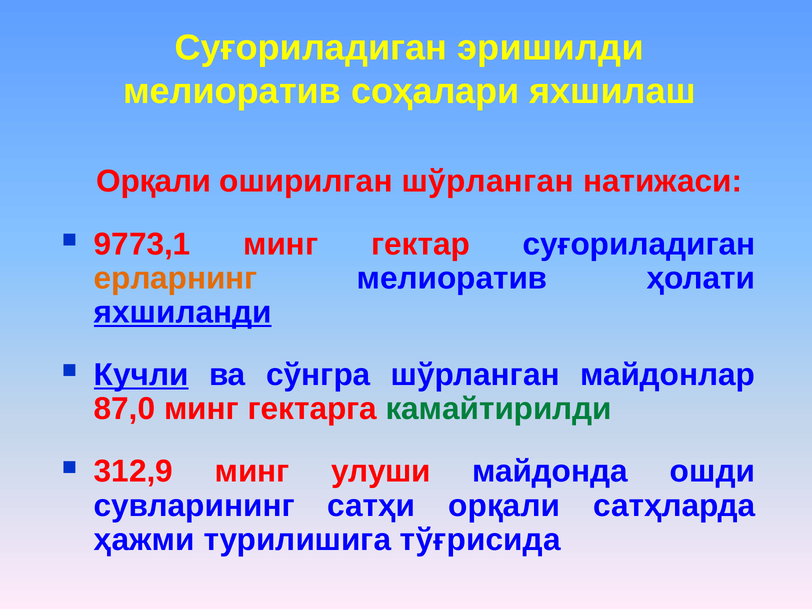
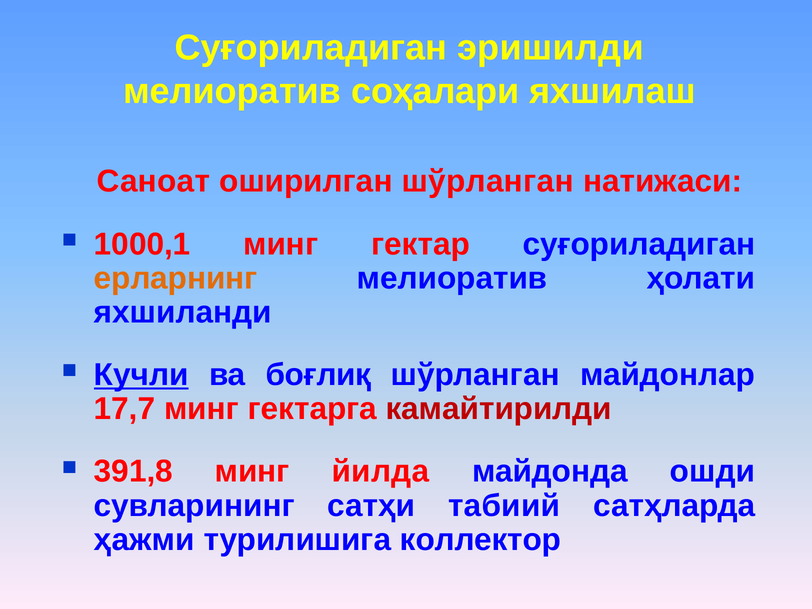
Орқали: Орқали -> Саноат (154, 182)
9773,1: 9773,1 -> 1000,1 (142, 244)
яхшиланди underline: present -> none (183, 312)
сўнгра: сўнгра -> боғлиқ (318, 375)
87,0: 87,0 -> 17,7 (125, 409)
камайтирилди colour: green -> red (499, 409)
312,9: 312,9 -> 391,8 (133, 471)
улуши: улуши -> йилда (381, 471)
сатҳи орқали: орқали -> табиий (504, 506)
тўғрисида: тўғрисида -> коллектор (481, 540)
